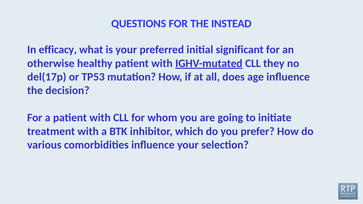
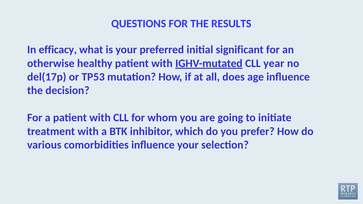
INSTEAD: INSTEAD -> RESULTS (231, 24)
they: they -> year (274, 63)
